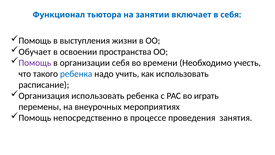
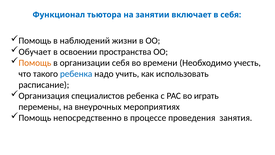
выступления: выступления -> наблюдений (85, 41)
Помощь colour: purple -> orange (35, 63)
Организация использовать: использовать -> специалистов (98, 96)
